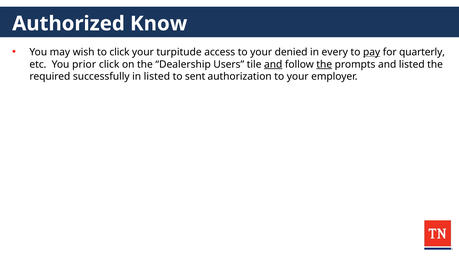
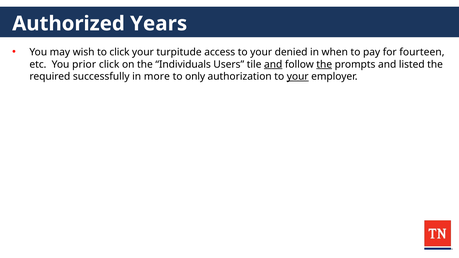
Know: Know -> Years (159, 24)
every: every -> when (335, 52)
pay underline: present -> none (372, 52)
quarterly: quarterly -> fourteen (422, 52)
Dealership: Dealership -> Individuals (183, 64)
in listed: listed -> more (157, 77)
sent: sent -> only (195, 77)
your underline: none -> present (298, 77)
